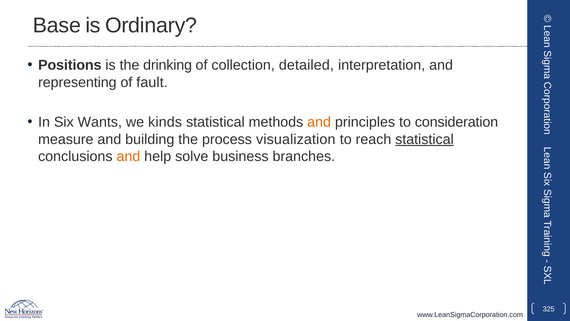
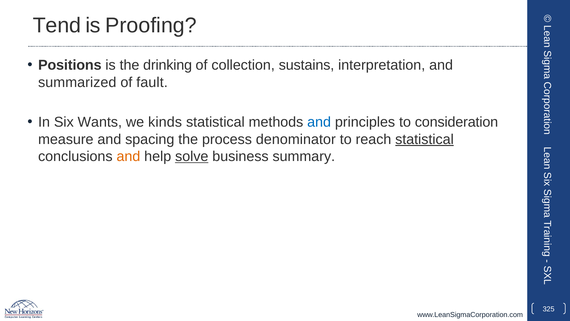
Base: Base -> Tend (57, 25)
Ordinary: Ordinary -> Proofing (151, 25)
detailed: detailed -> sustains (306, 65)
representing: representing -> summarized (77, 82)
and colour: orange -> blue (319, 122)
building: building -> spacing (150, 139)
visualization: visualization -> denominator (296, 139)
solve underline: none -> present (192, 156)
branches: branches -> summary (304, 156)
